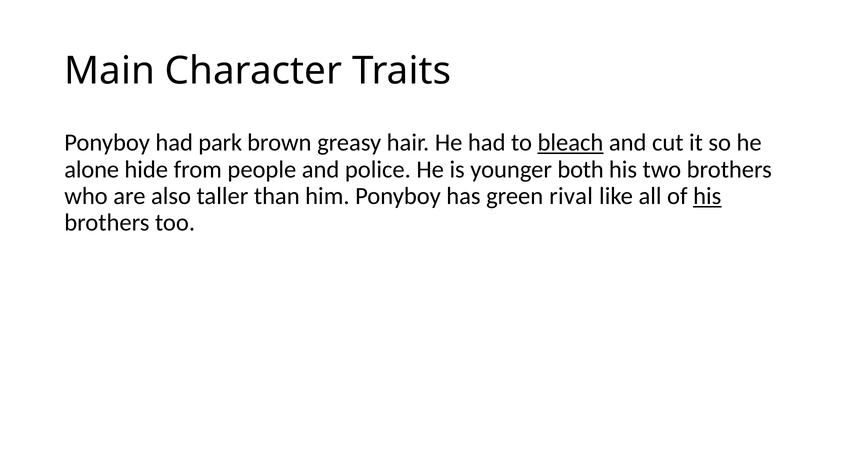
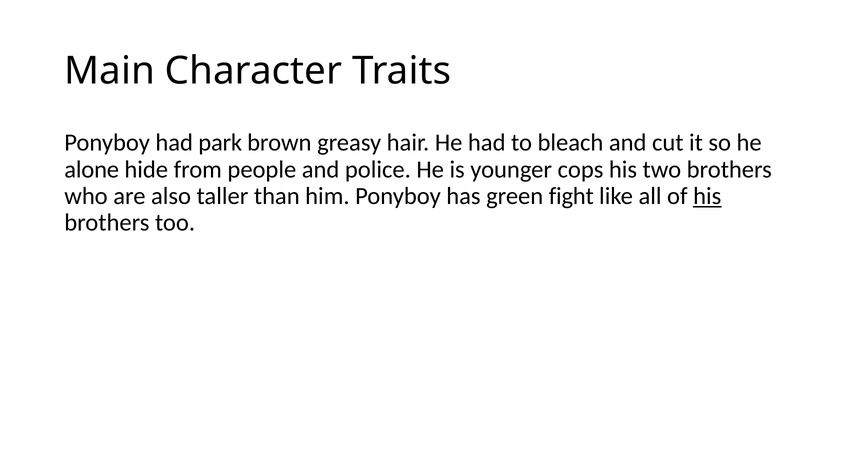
bleach underline: present -> none (570, 143)
both: both -> cops (580, 169)
rival: rival -> fight (571, 196)
